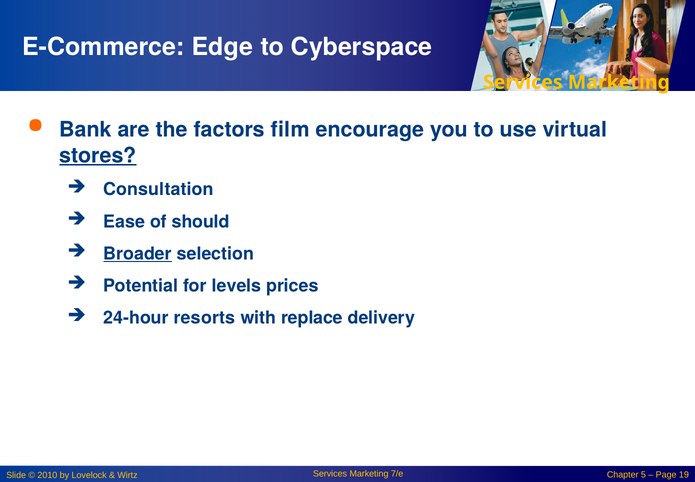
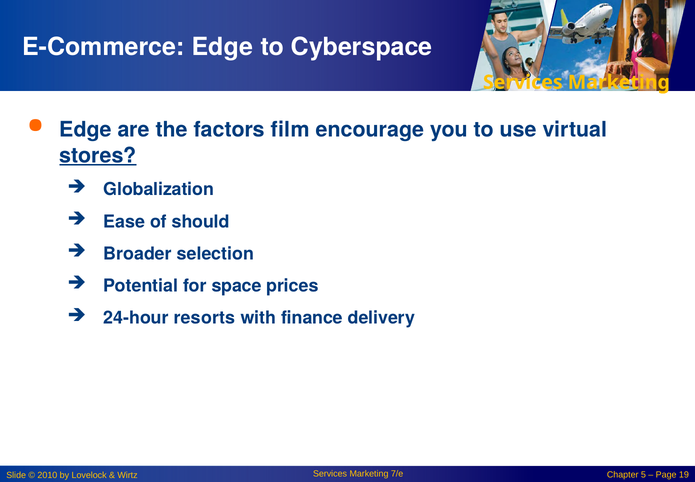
Bank: Bank -> Edge (86, 130)
Consultation: Consultation -> Globalization (159, 189)
Broader underline: present -> none (138, 253)
levels: levels -> space (237, 286)
replace: replace -> finance (312, 318)
